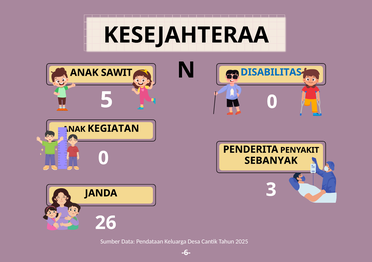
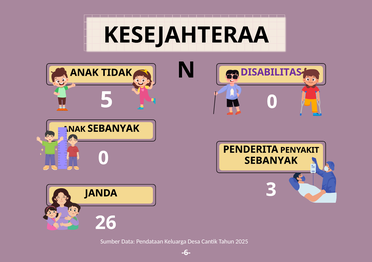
DISABILITAS colour: blue -> purple (271, 72)
SAWIT: SAWIT -> TIDAK (117, 73)
KEGIATAN: KEGIATAN -> SEBANYAK (113, 128)
